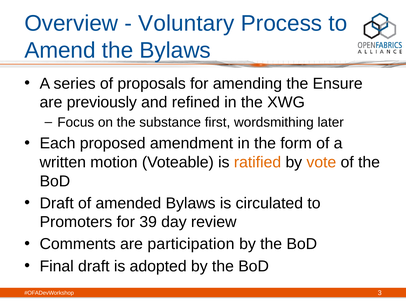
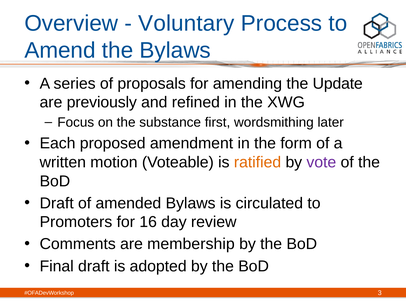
Ensure: Ensure -> Update (338, 84)
vote colour: orange -> purple (321, 163)
39: 39 -> 16 (148, 222)
participation: participation -> membership (191, 244)
